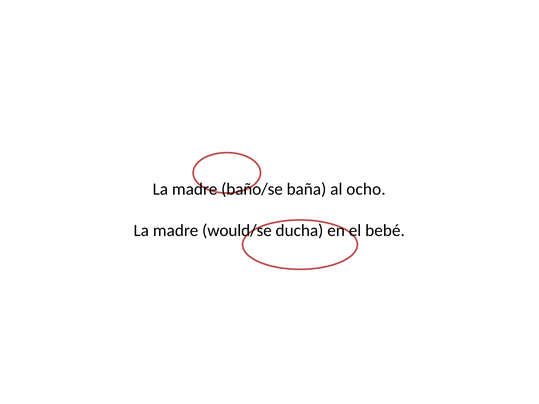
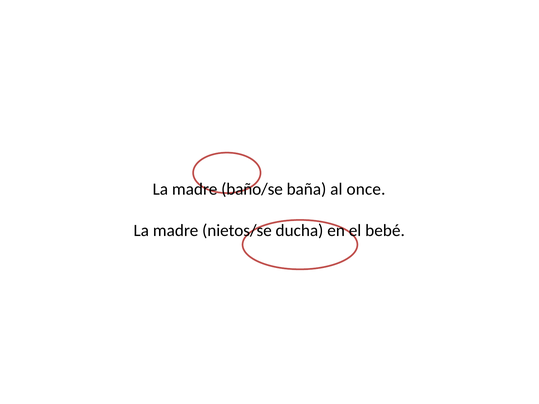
ocho: ocho -> once (366, 189)
would/se: would/se -> nietos/se (237, 231)
